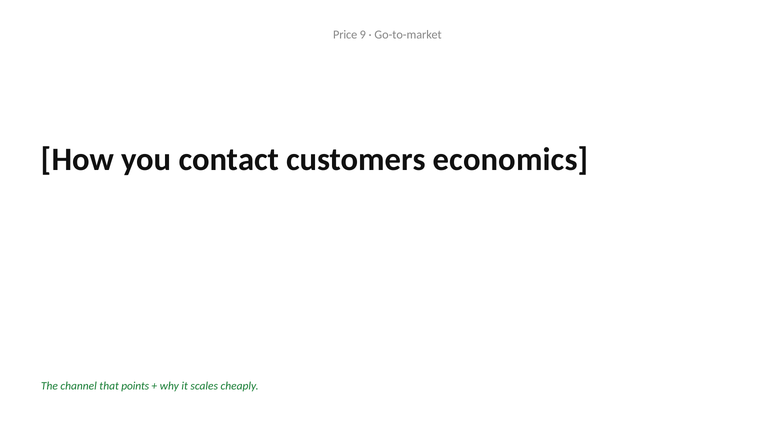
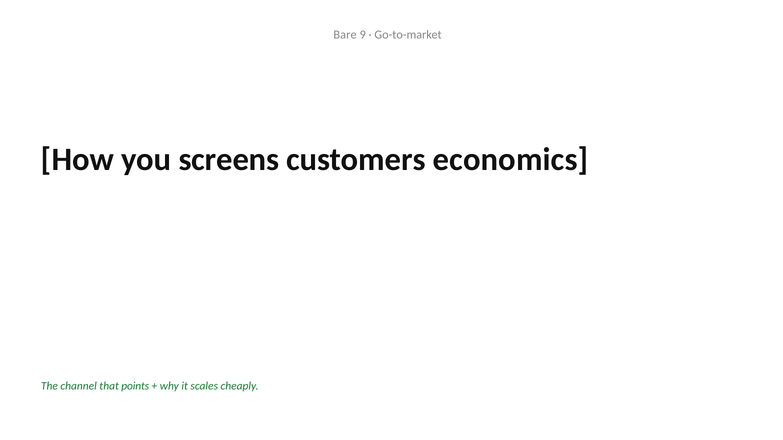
Price: Price -> Bare (345, 35)
contact: contact -> screens (229, 160)
